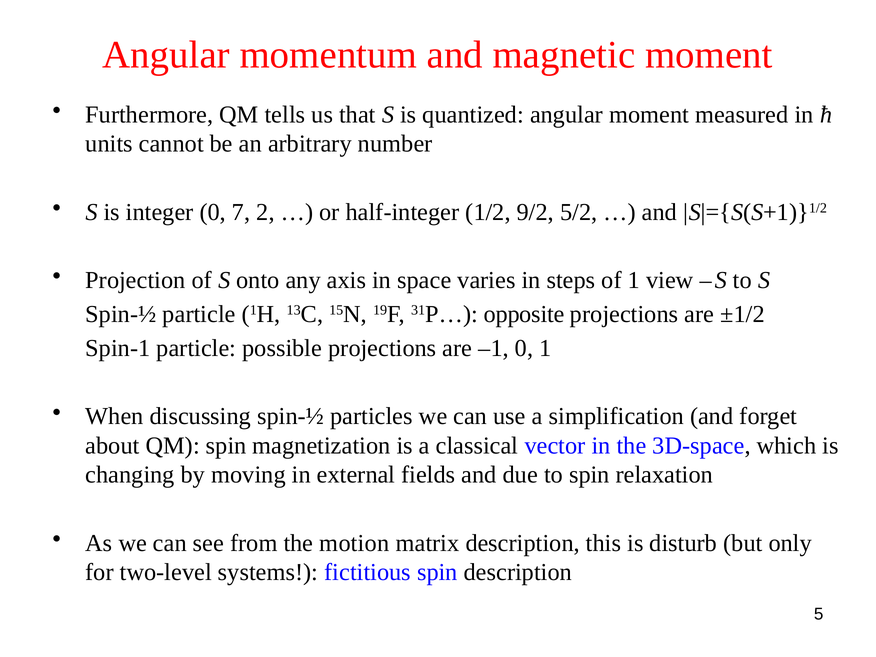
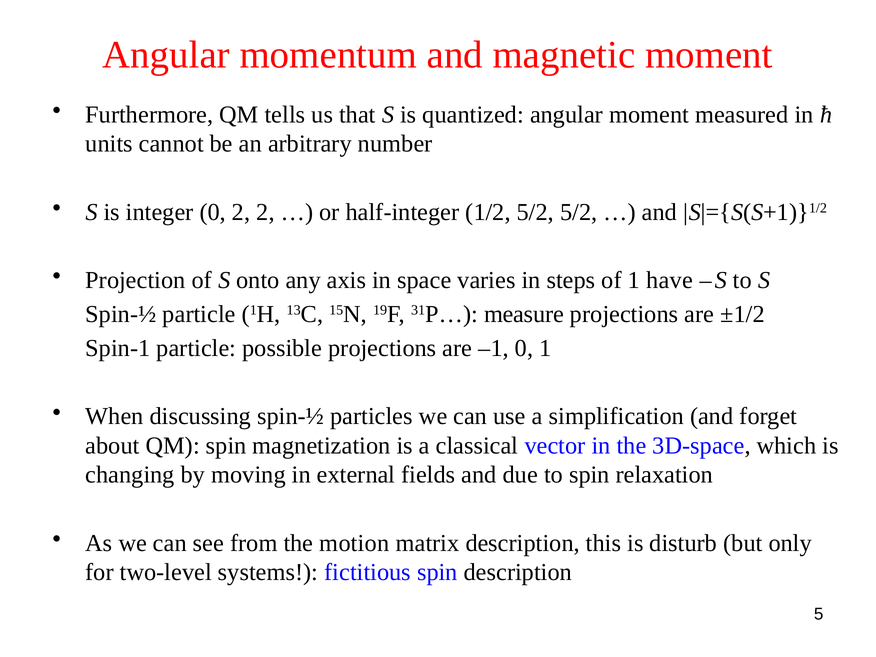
0 7: 7 -> 2 (241, 212)
1/2 9/2: 9/2 -> 5/2 (535, 212)
view: view -> have (670, 280)
opposite: opposite -> measure (524, 314)
